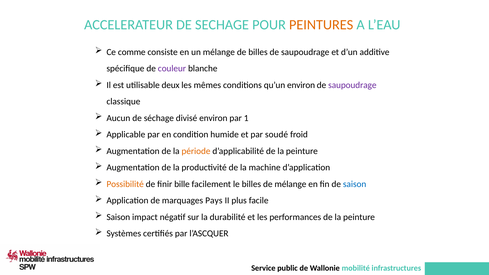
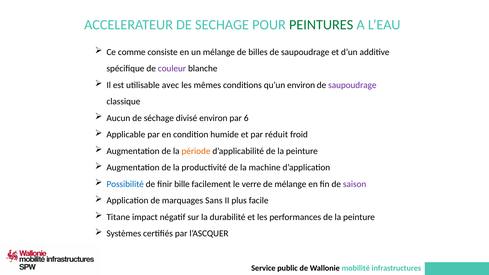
PEINTURES colour: orange -> green (321, 25)
deux: deux -> avec (170, 85)
1: 1 -> 6 (246, 118)
soudé: soudé -> réduit (277, 135)
Possibilité colour: orange -> blue (125, 184)
le billes: billes -> verre (251, 184)
saison colour: blue -> purple (355, 184)
Pays: Pays -> Sans (214, 201)
Saison: Saison -> Titane (118, 217)
